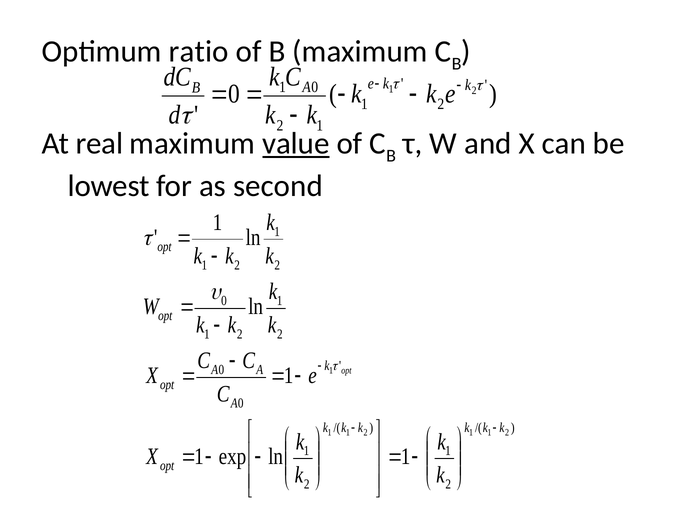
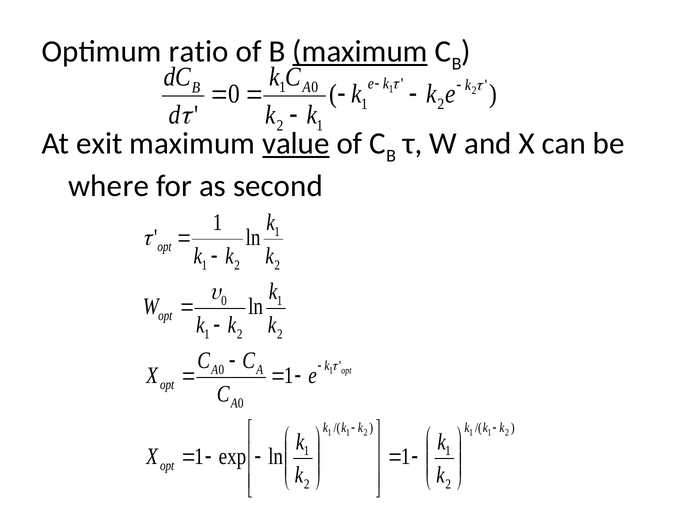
maximum underline: none -> present (360, 52)
real: real -> exit (99, 144)
lowest: lowest -> where (109, 186)
